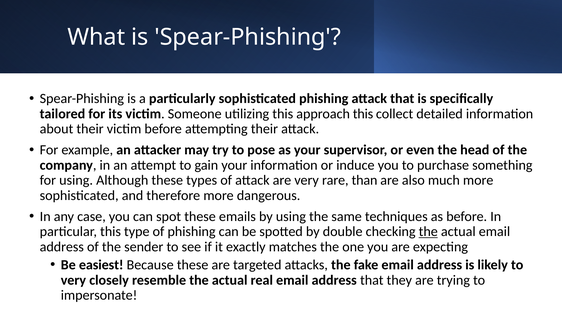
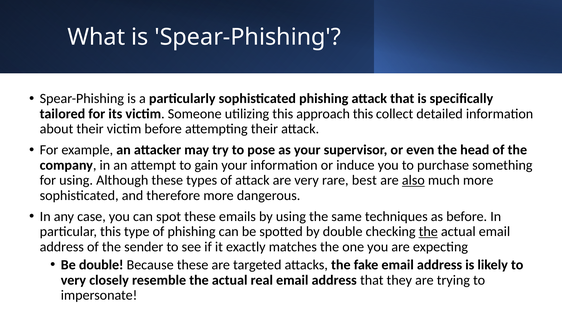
than: than -> best (364, 180)
also underline: none -> present (413, 180)
Be easiest: easiest -> double (101, 265)
